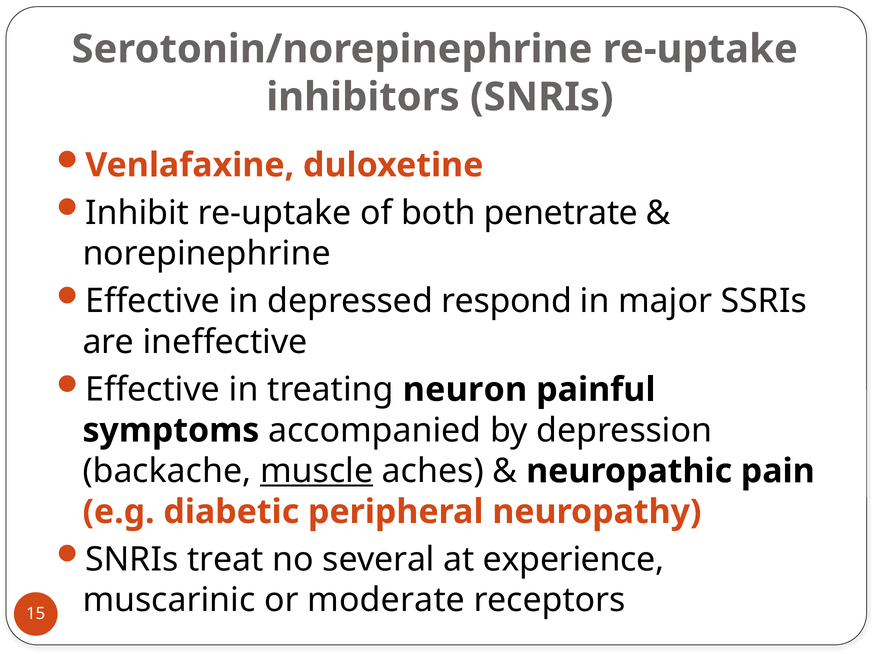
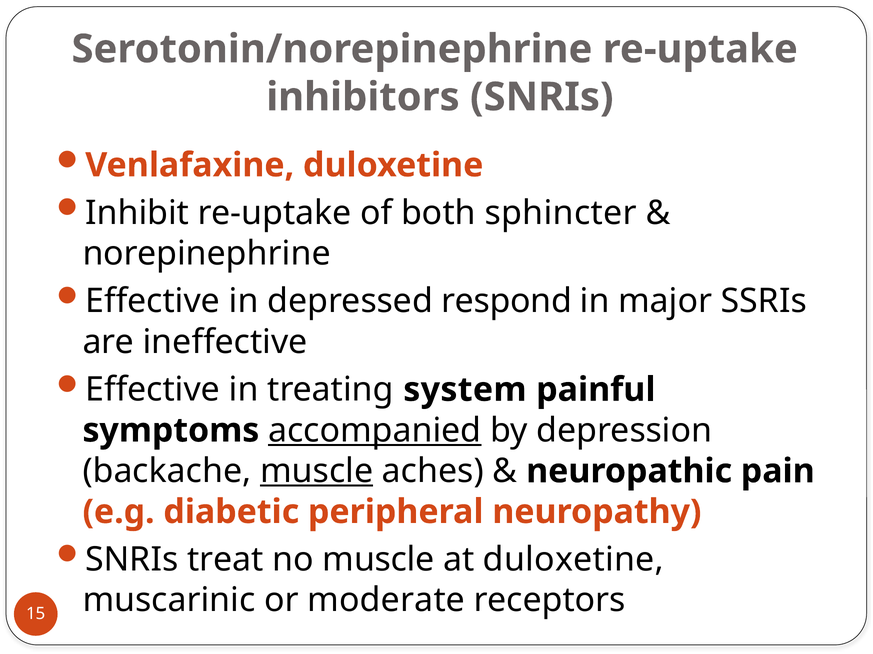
penetrate: penetrate -> sphincter (561, 213)
neuron: neuron -> system (465, 390)
accompanied underline: none -> present (375, 431)
no several: several -> muscle (379, 560)
at experience: experience -> duloxetine (573, 560)
